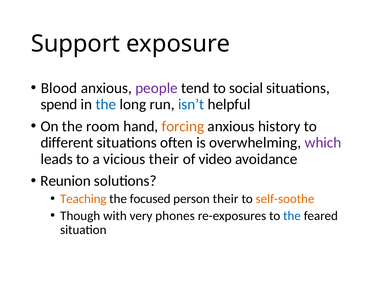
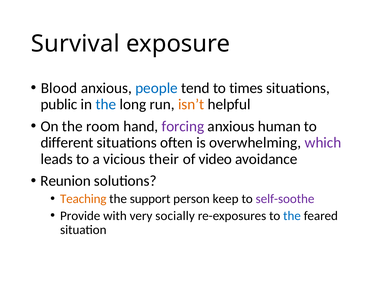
Support: Support -> Survival (75, 44)
people colour: purple -> blue (157, 88)
social: social -> times (246, 88)
spend: spend -> public (59, 105)
isn’t colour: blue -> orange (191, 105)
forcing colour: orange -> purple (183, 126)
history: history -> human (279, 126)
focused: focused -> support (150, 199)
person their: their -> keep (226, 199)
self-soothe colour: orange -> purple (285, 199)
Though: Though -> Provide (80, 216)
phones: phones -> socially (175, 216)
